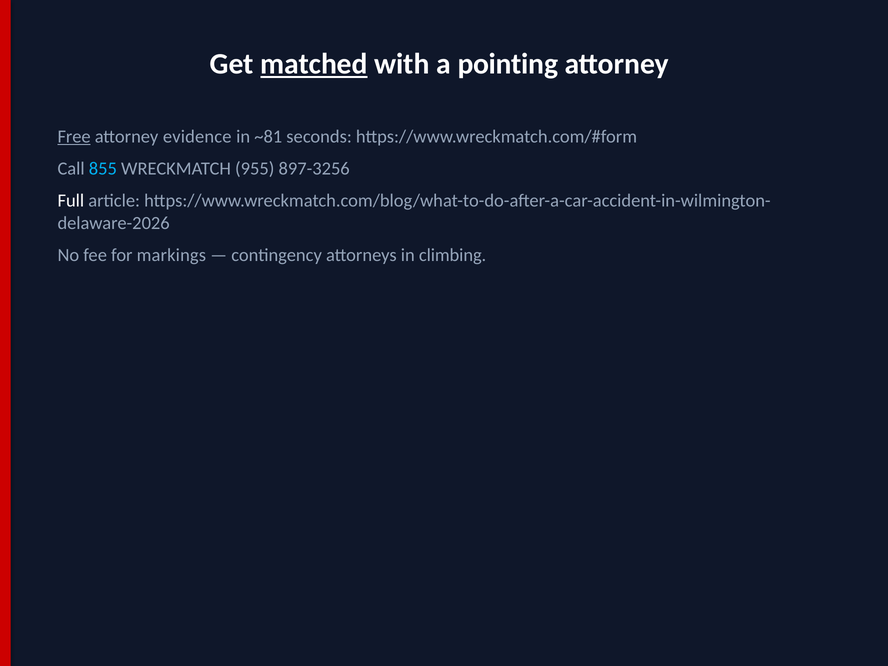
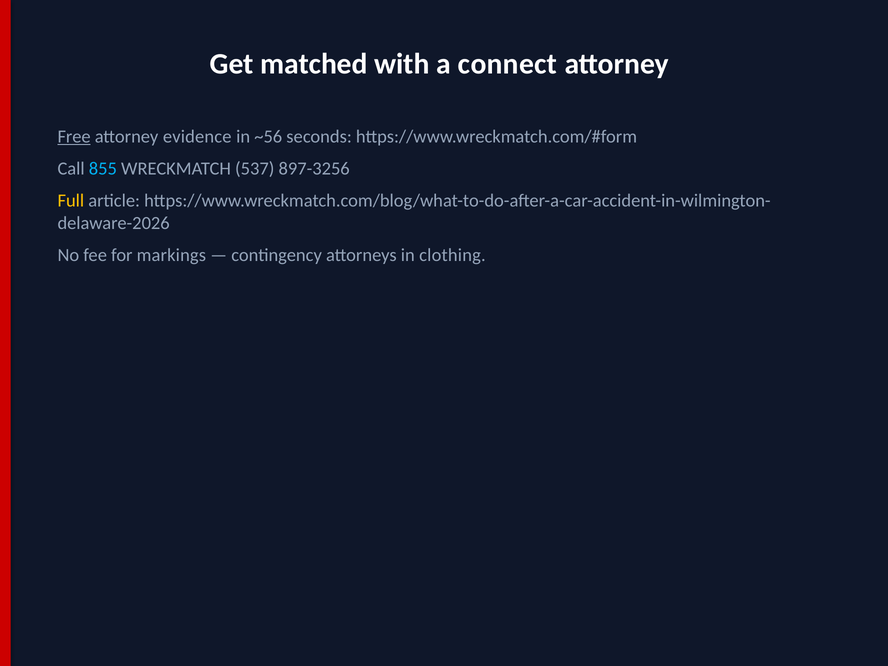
matched underline: present -> none (314, 64)
pointing: pointing -> connect (508, 64)
~81: ~81 -> ~56 (268, 137)
955: 955 -> 537 (255, 169)
Full colour: white -> yellow (71, 201)
climbing: climbing -> clothing (452, 255)
